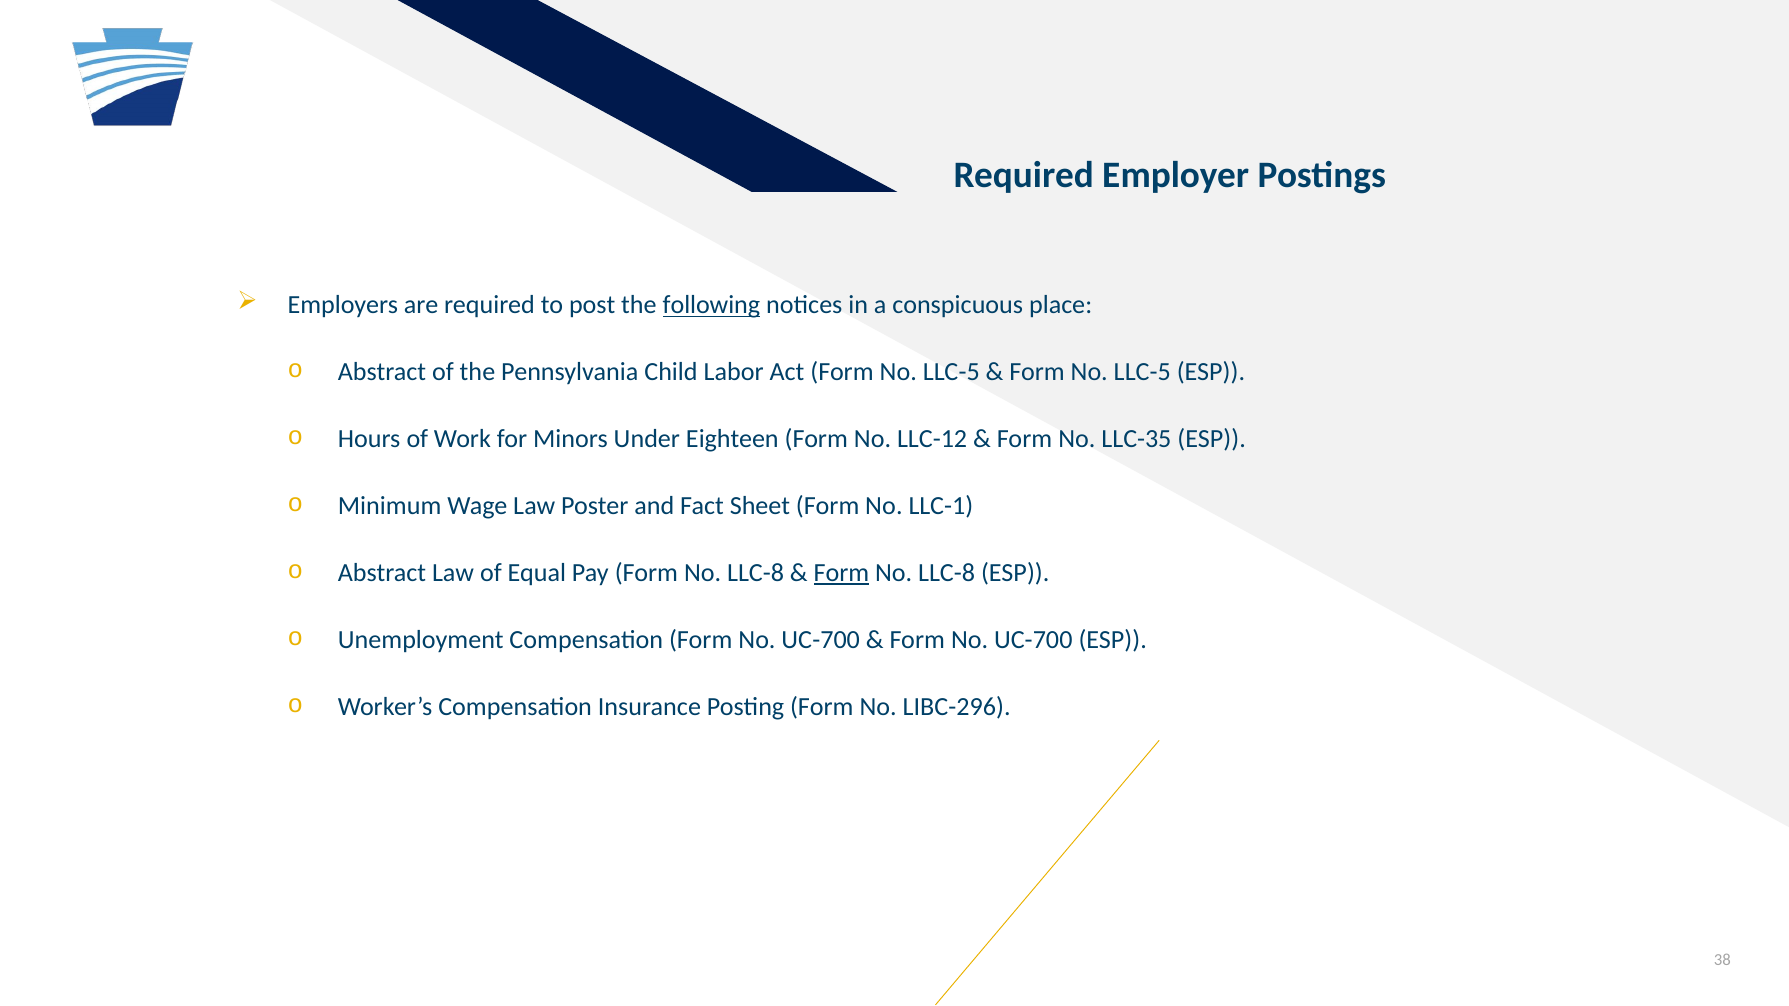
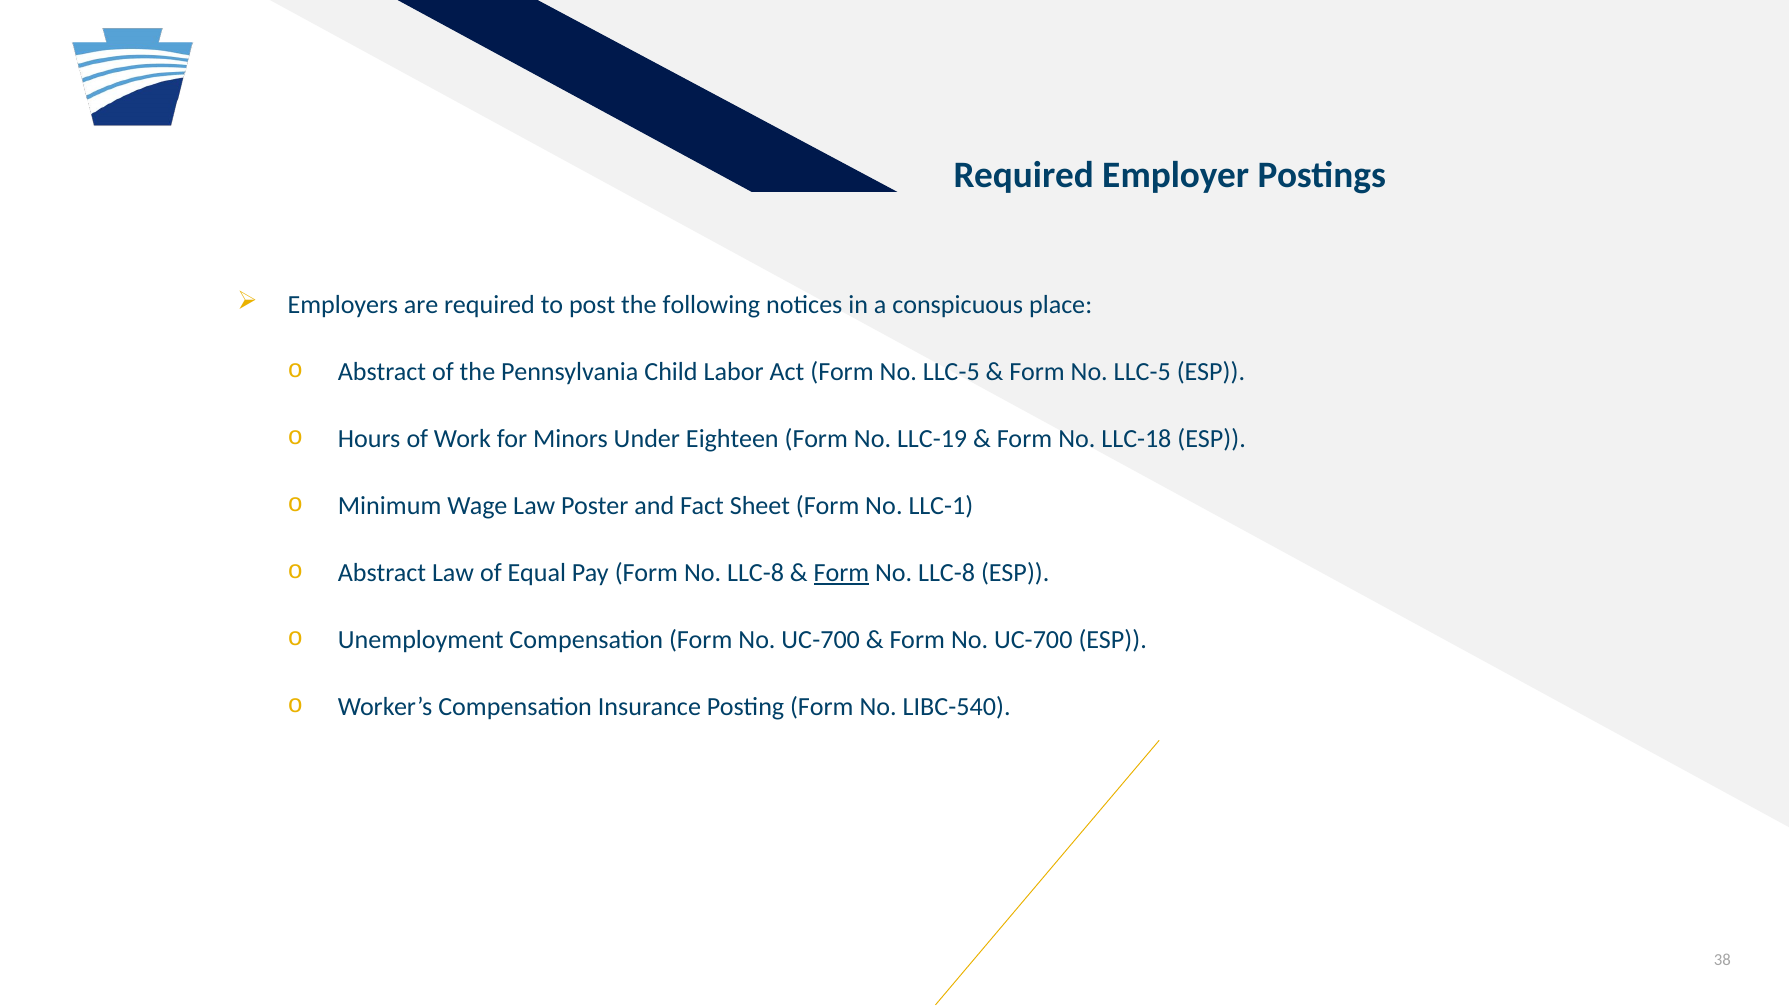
following underline: present -> none (711, 305)
LLC-12: LLC-12 -> LLC-19 (932, 439)
LLC-35: LLC-35 -> LLC-18 (1136, 439)
LIBC-296: LIBC-296 -> LIBC-540 (957, 707)
